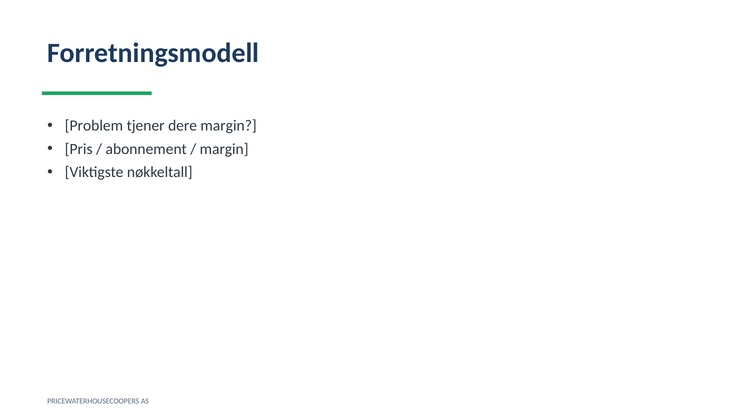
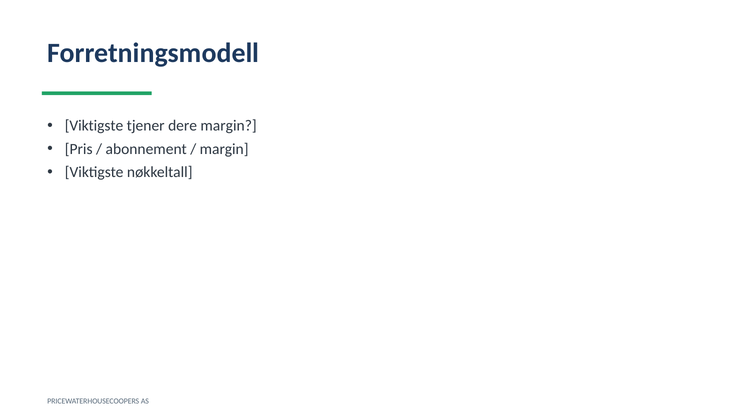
Problem: Problem -> Viktigste (94, 126)
